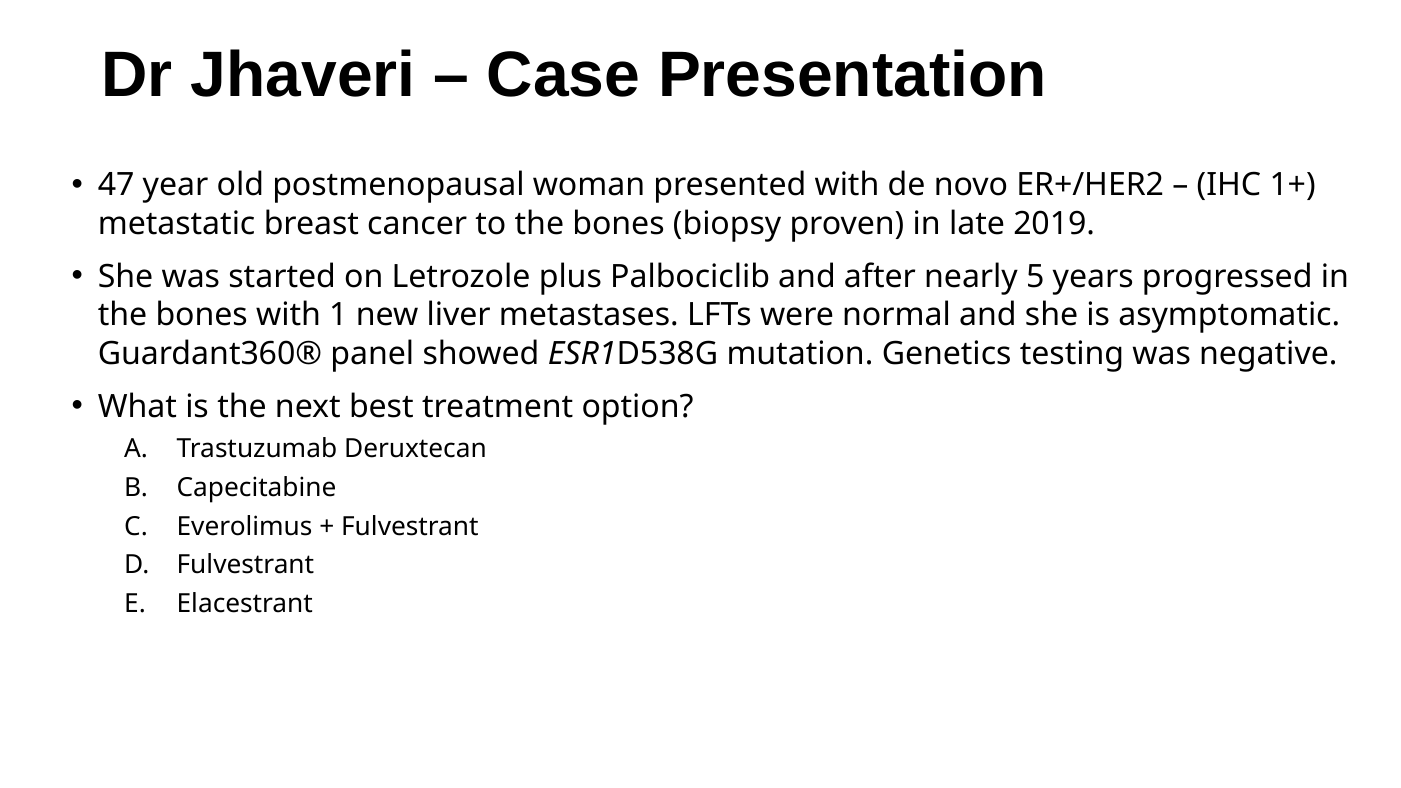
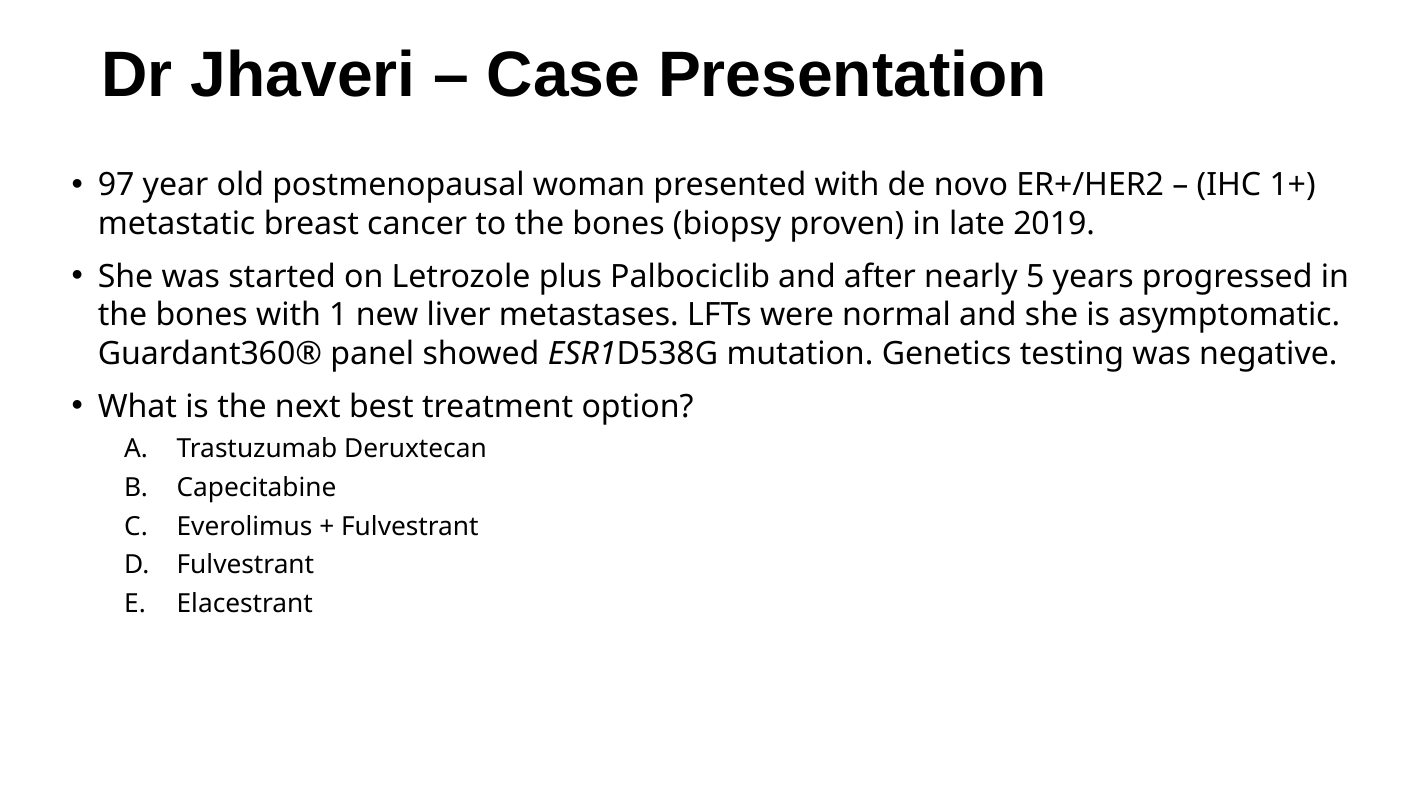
47: 47 -> 97 (116, 185)
